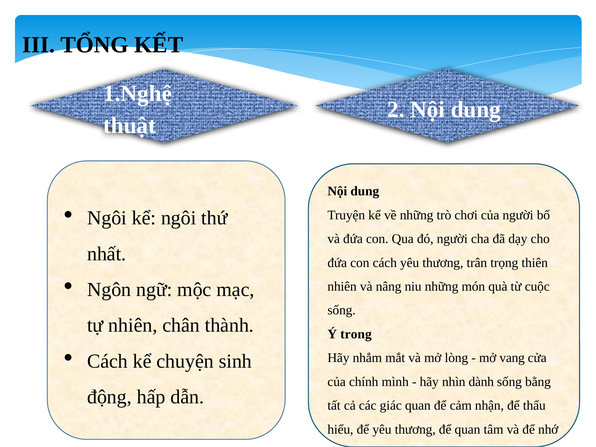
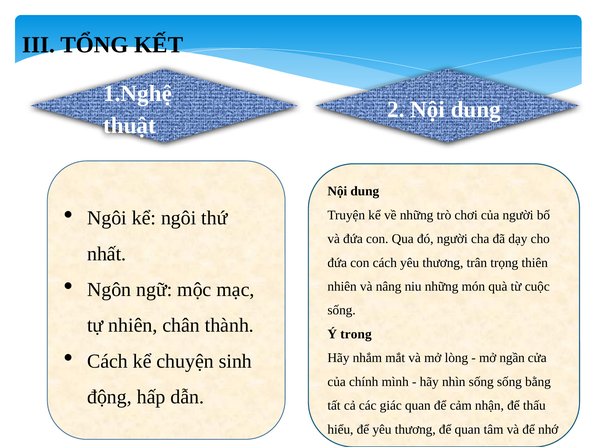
vang: vang -> ngần (512, 358)
nhìn dành: dành -> sống (481, 382)
